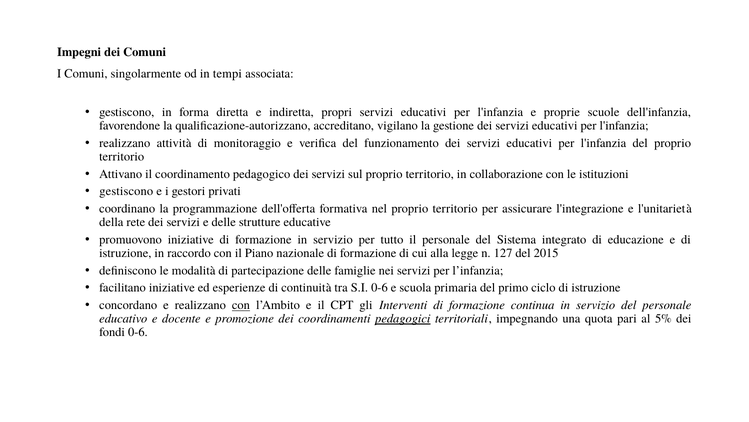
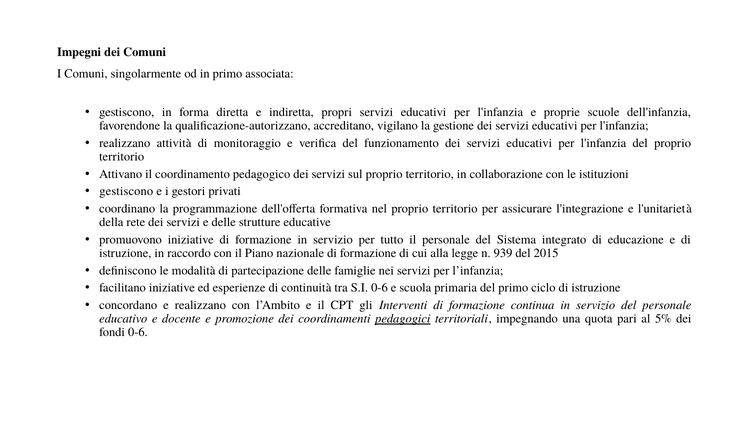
in tempi: tempi -> primo (227, 73)
127: 127 -> 939 (503, 253)
con underline: present -> none (241, 305)
